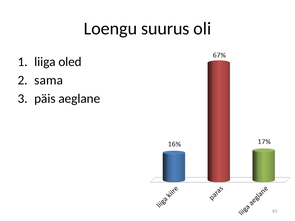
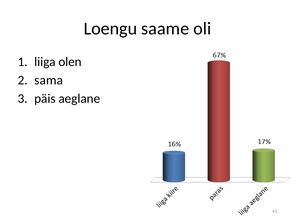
suurus: suurus -> saame (165, 29)
oled: oled -> olen (70, 62)
